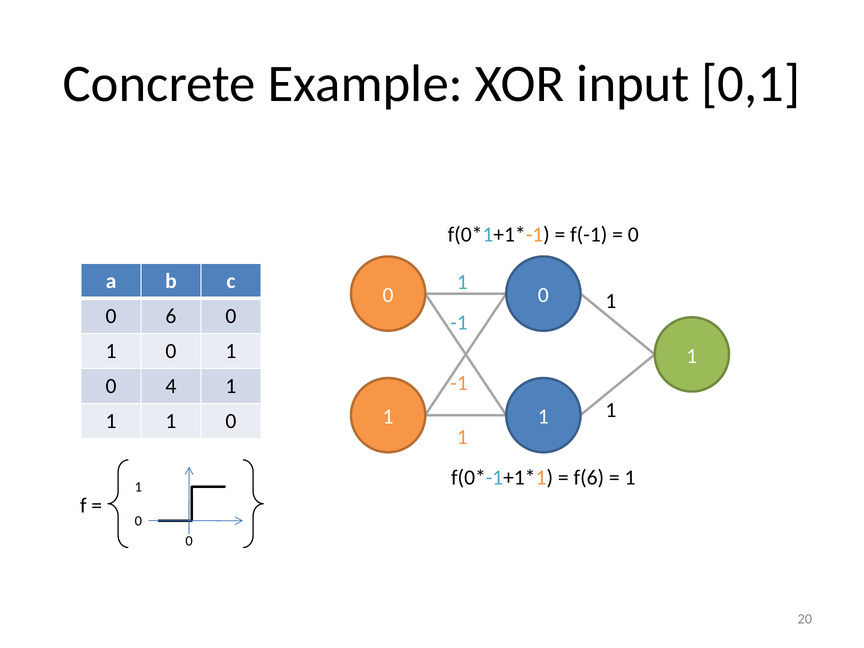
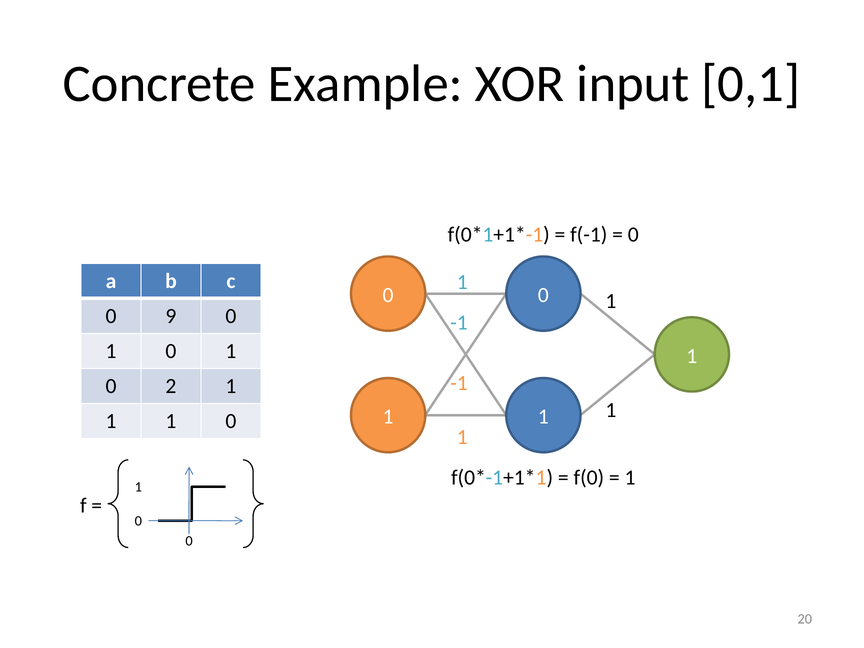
6: 6 -> 9 (171, 316)
4: 4 -> 2 (171, 386)
f(6: f(6 -> f(0 (589, 478)
